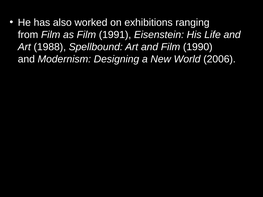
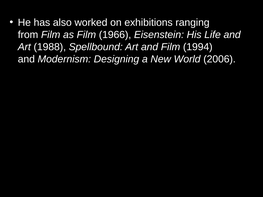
1991: 1991 -> 1966 (115, 35)
1990: 1990 -> 1994 (198, 47)
